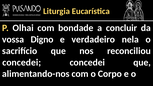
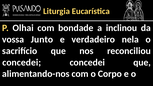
concluir: concluir -> inclinou (121, 28)
Digno: Digno -> Junto (42, 39)
